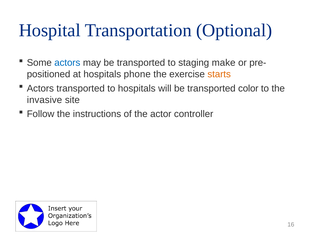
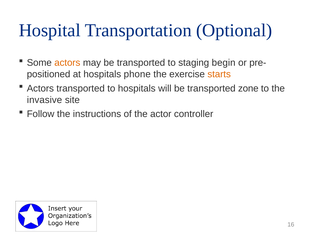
actors colour: blue -> orange (67, 63)
make: make -> begin (224, 63)
color: color -> zone (248, 88)
